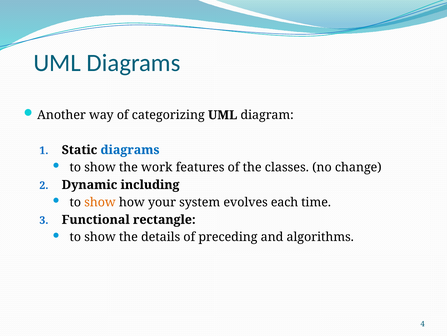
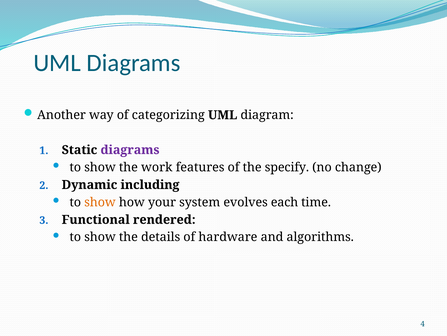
diagrams colour: blue -> purple (130, 150)
classes: classes -> specify (287, 167)
rectangle: rectangle -> rendered (164, 219)
preceding: preceding -> hardware (228, 237)
